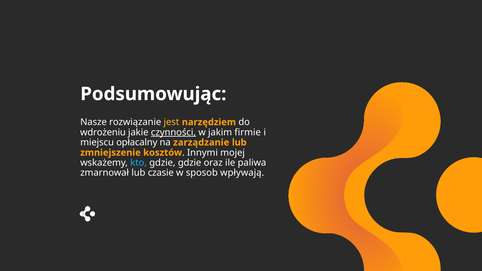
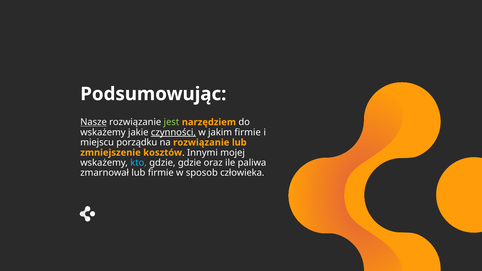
Nasze underline: none -> present (94, 122)
jest colour: yellow -> light green (171, 122)
wdrożeniu: wdrożeniu -> wskażemy (103, 132)
opłacalny: opłacalny -> porządku (137, 143)
na zarządzanie: zarządzanie -> rozwiązanie (201, 143)
lub czasie: czasie -> firmie (161, 173)
wpływają: wpływają -> człowieka (242, 173)
